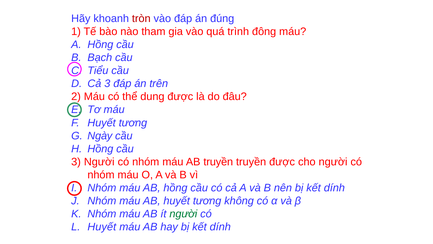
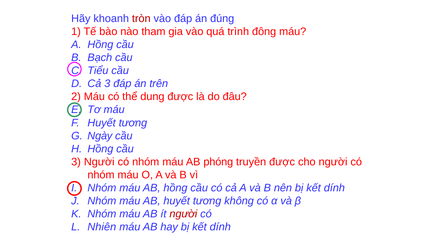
AB truyền: truyền -> phóng (218, 162)
người colour: green -> red (183, 213)
Huyết: Huyết -> Nhiên (102, 226)
